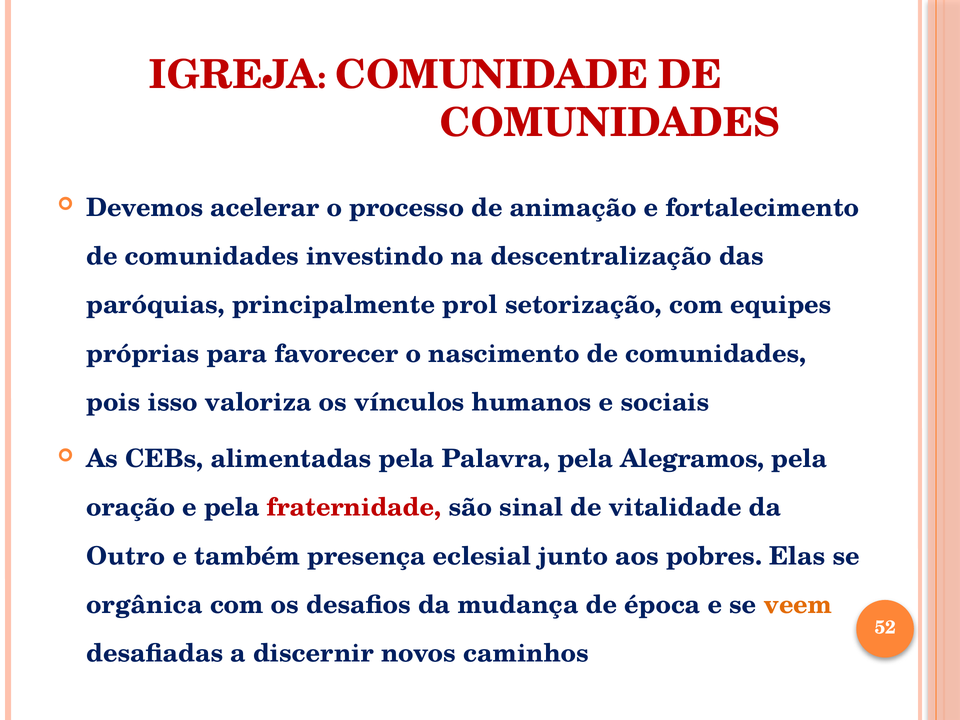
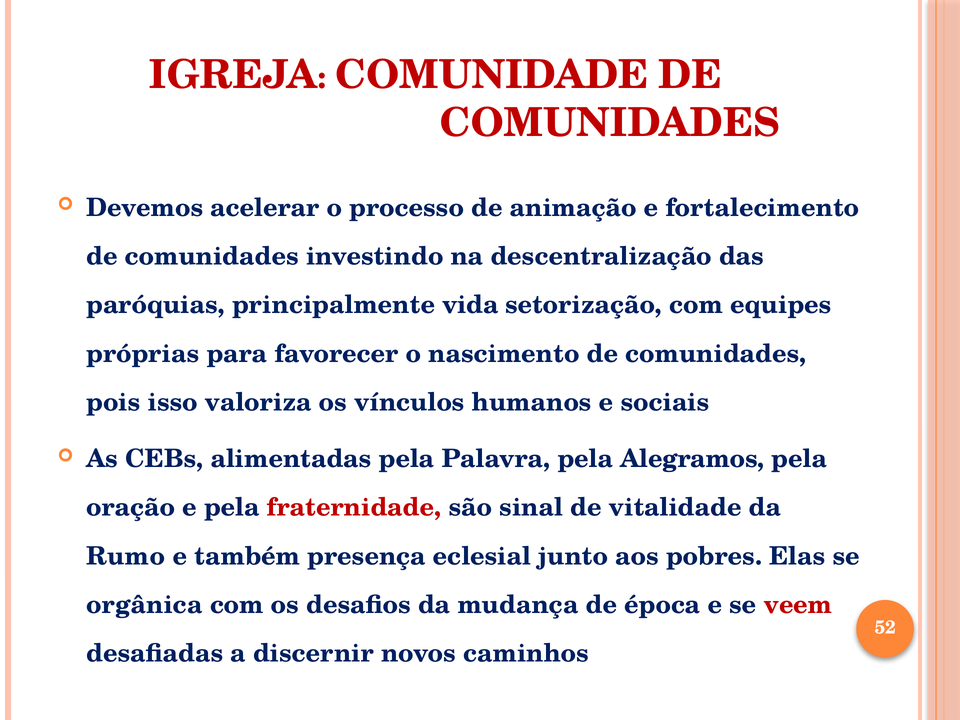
prol: prol -> vida (470, 305)
Outro: Outro -> Rumo (126, 556)
veem colour: orange -> red (798, 605)
